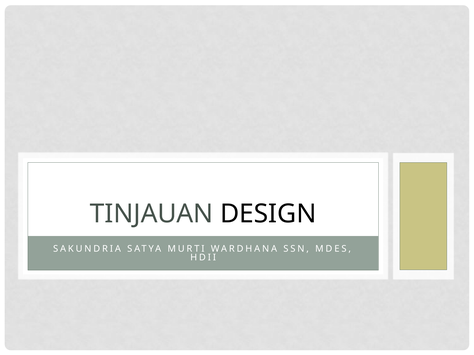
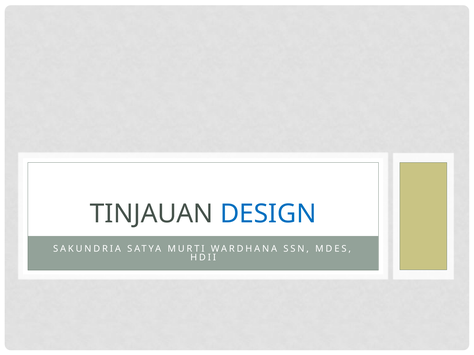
DESIGN colour: black -> blue (268, 214)
